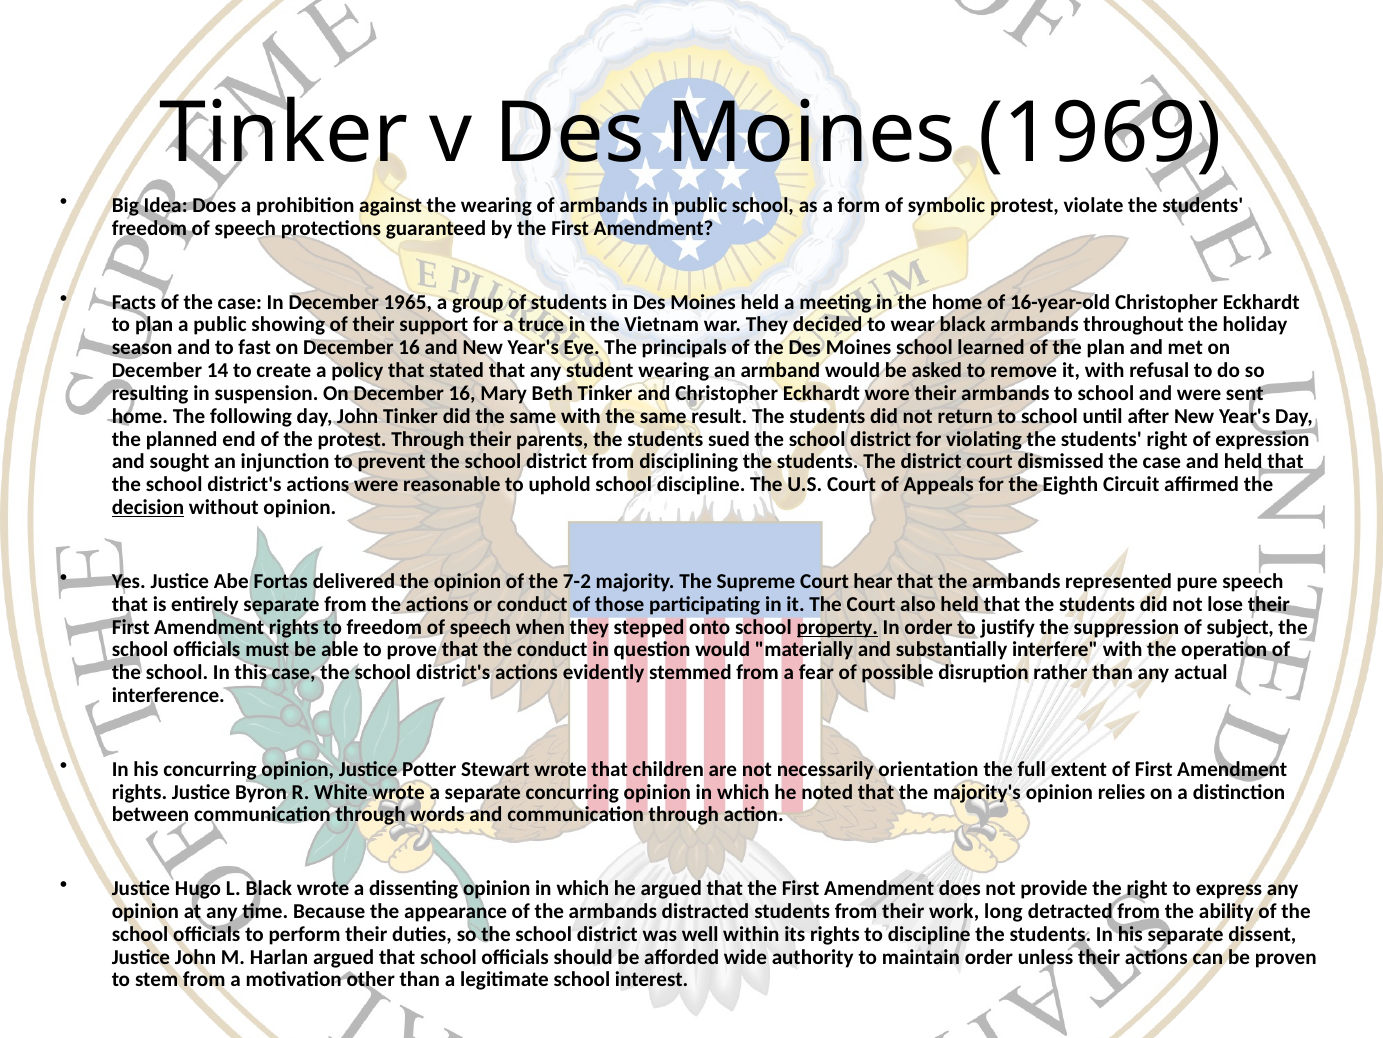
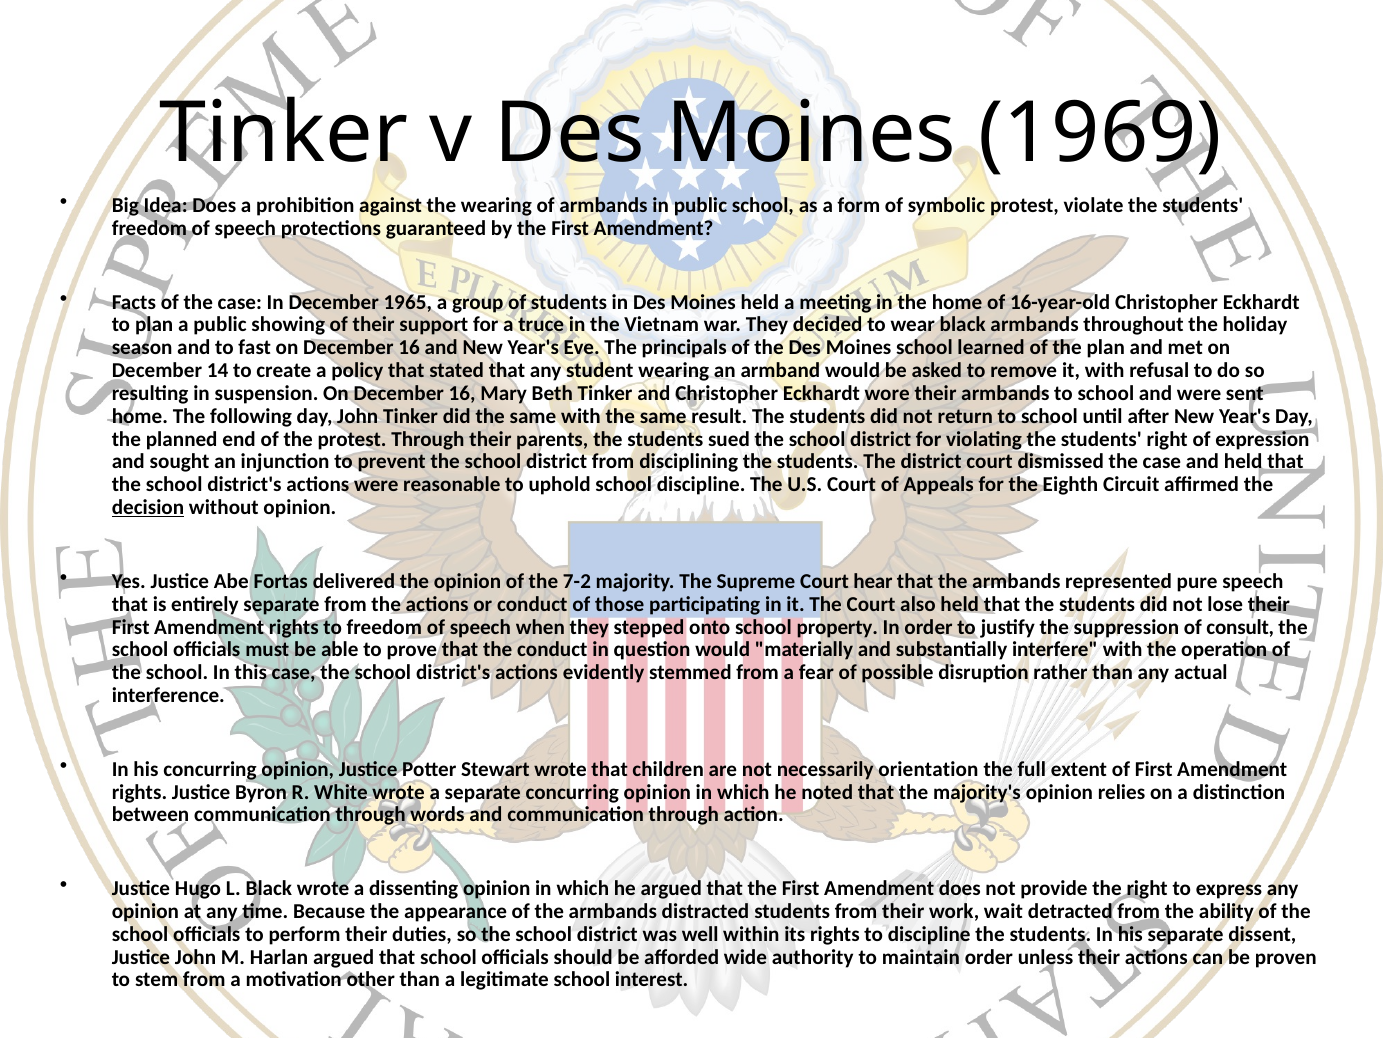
property underline: present -> none (837, 627)
subject: subject -> consult (1240, 627)
long: long -> wait (1003, 911)
